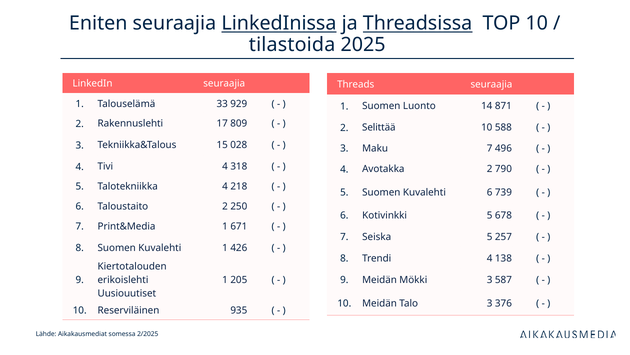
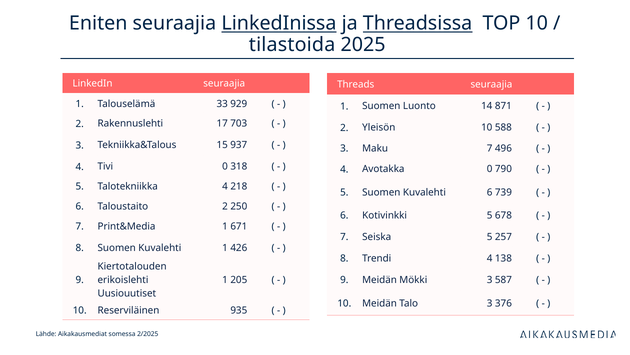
809: 809 -> 703 (239, 123)
Selittää: Selittää -> Yleisön (379, 128)
028: 028 -> 937 (239, 145)
Tivi 4: 4 -> 0 (225, 166)
Avotakka 2: 2 -> 0 (490, 169)
